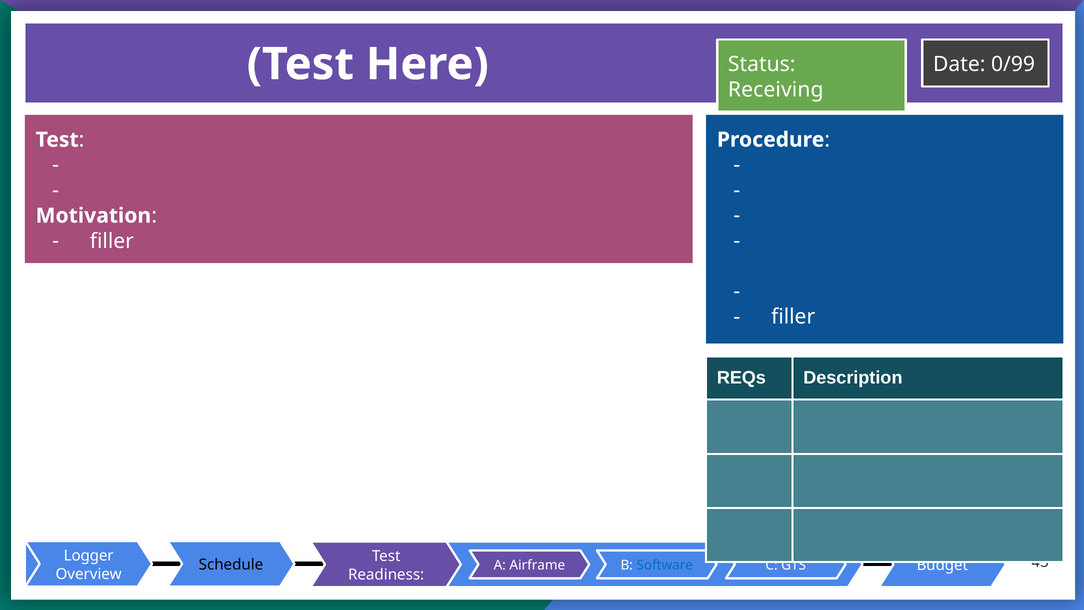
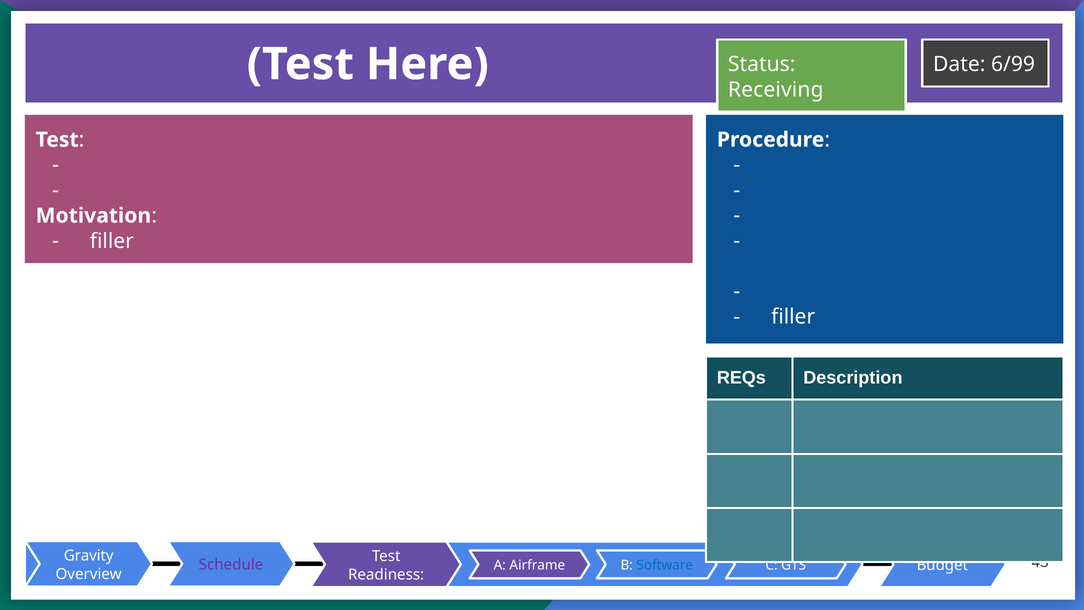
0/99: 0/99 -> 6/99 (1013, 64)
Logger: Logger -> Gravity (89, 556)
Schedule colour: black -> purple (231, 565)
